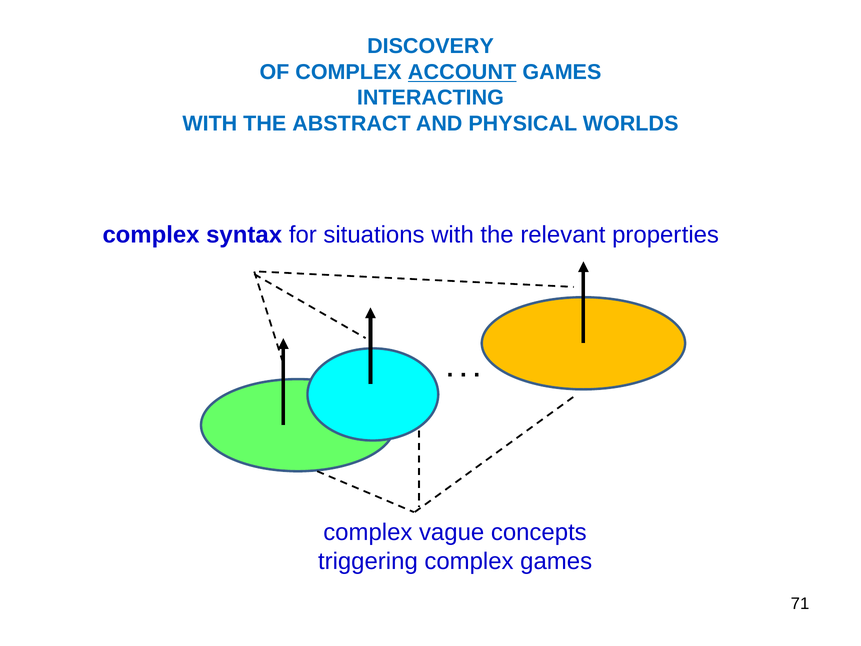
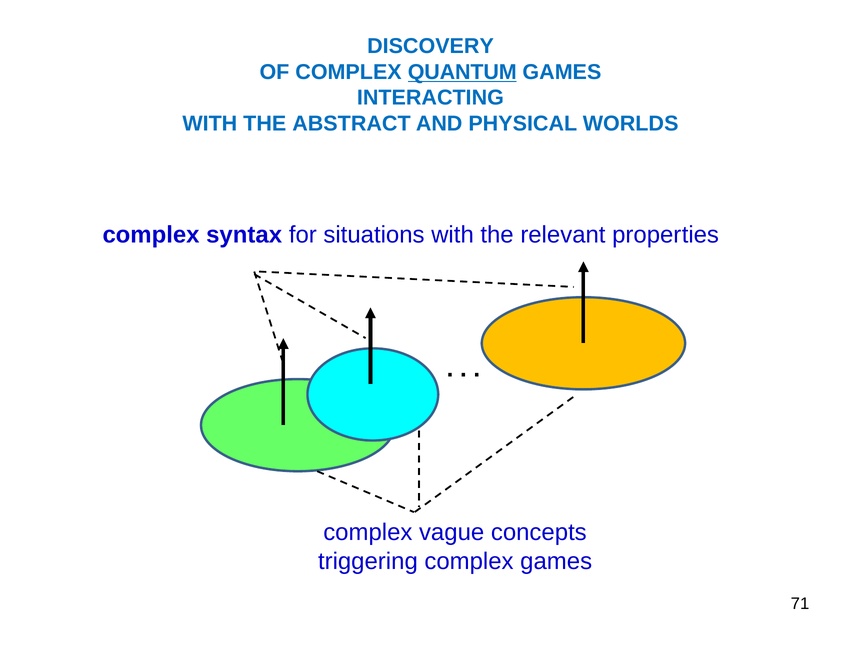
ACCOUNT: ACCOUNT -> QUANTUM (462, 72)
